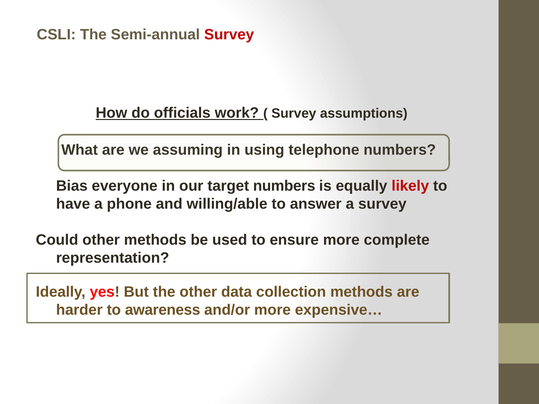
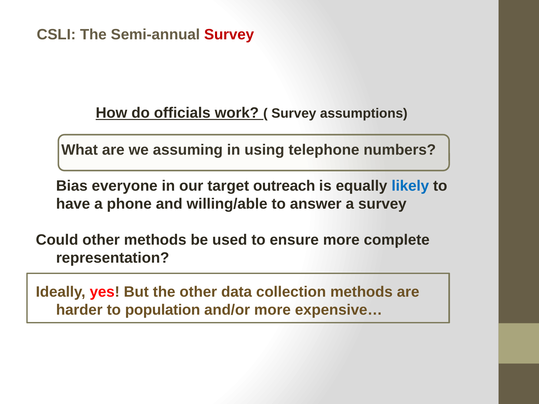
target numbers: numbers -> outreach (284, 186)
likely colour: red -> blue (410, 186)
awareness: awareness -> population (163, 310)
